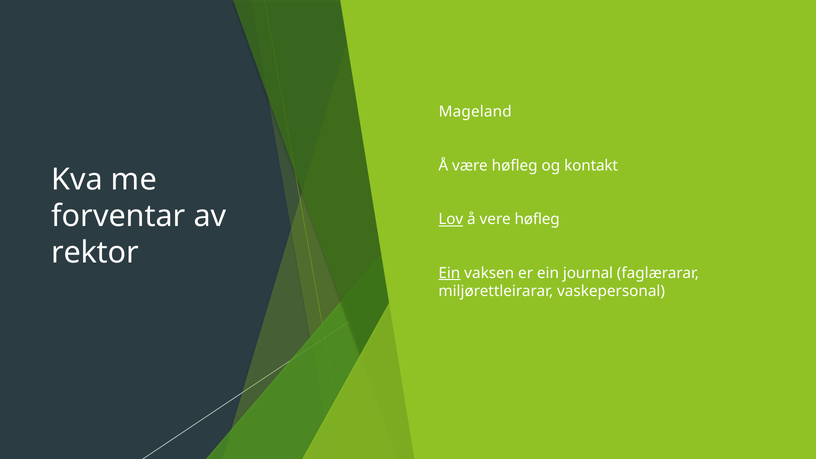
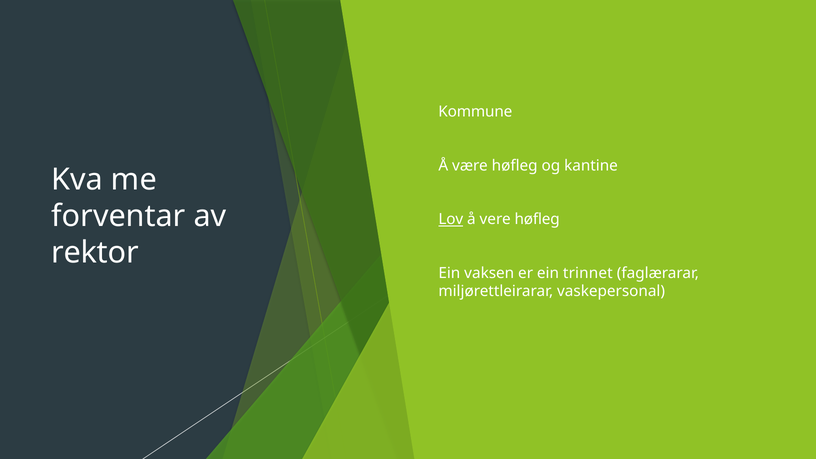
Mageland: Mageland -> Kommune (475, 112)
kontakt: kontakt -> kantine (591, 166)
Ein underline: present -> none (449, 273)
journal: journal -> trinnet (588, 273)
